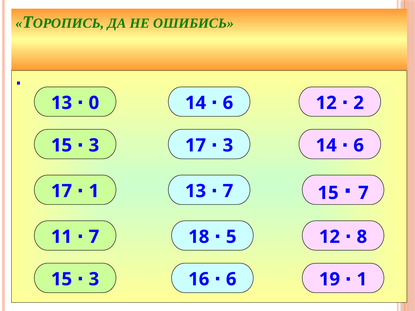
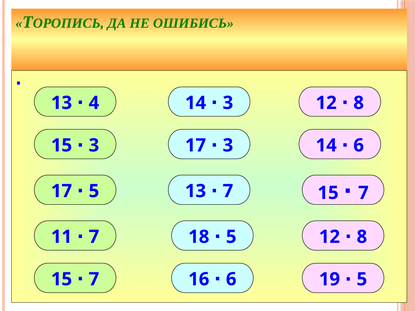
0: 0 -> 4 (94, 103)
6: 6 -> 3 (228, 103)
2: 2 -> 8 (359, 103)
17 1: 1 -> 5 (94, 191)
3: 3 -> 7 (94, 279)
19 1: 1 -> 5 (362, 279)
